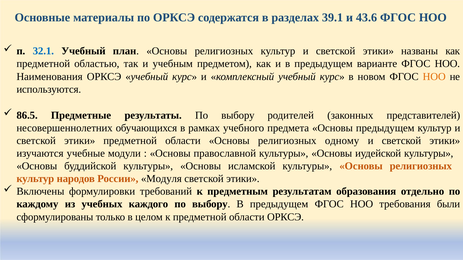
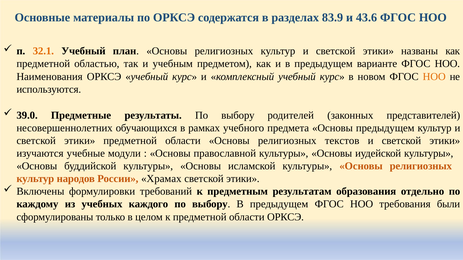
39.1: 39.1 -> 83.9 (333, 17)
32.1 colour: blue -> orange (43, 51)
86.5: 86.5 -> 39.0 (27, 115)
одному: одному -> текстов (342, 141)
Модуля: Модуля -> Храмах (161, 179)
